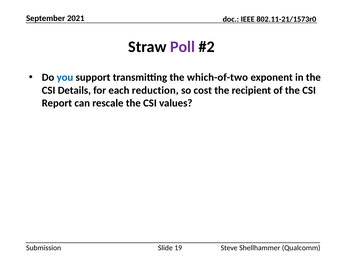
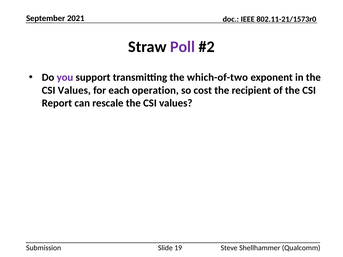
you colour: blue -> purple (65, 77)
Details: Details -> Values (74, 90)
reduction: reduction -> operation (155, 90)
